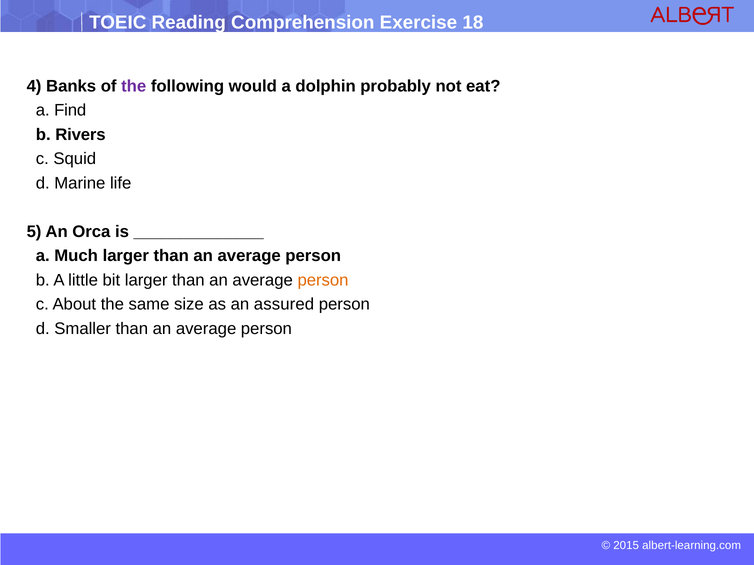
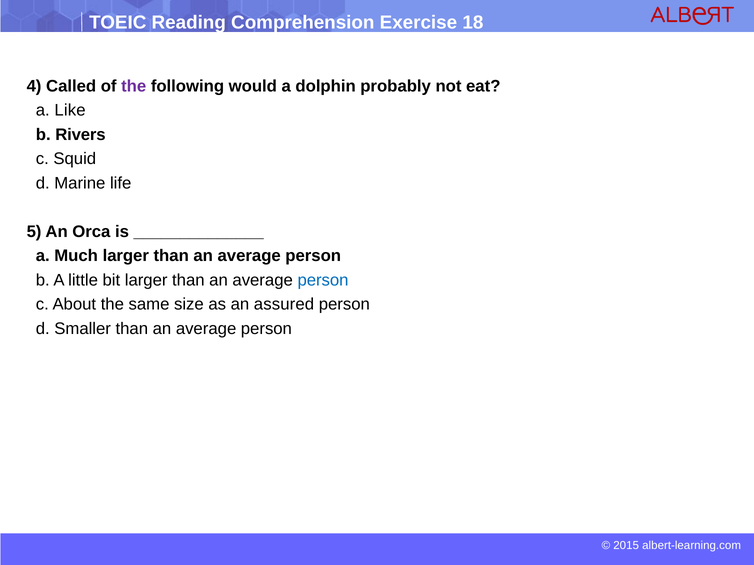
Banks: Banks -> Called (71, 86)
Find: Find -> Like (70, 110)
person colour: orange -> blue (323, 280)
